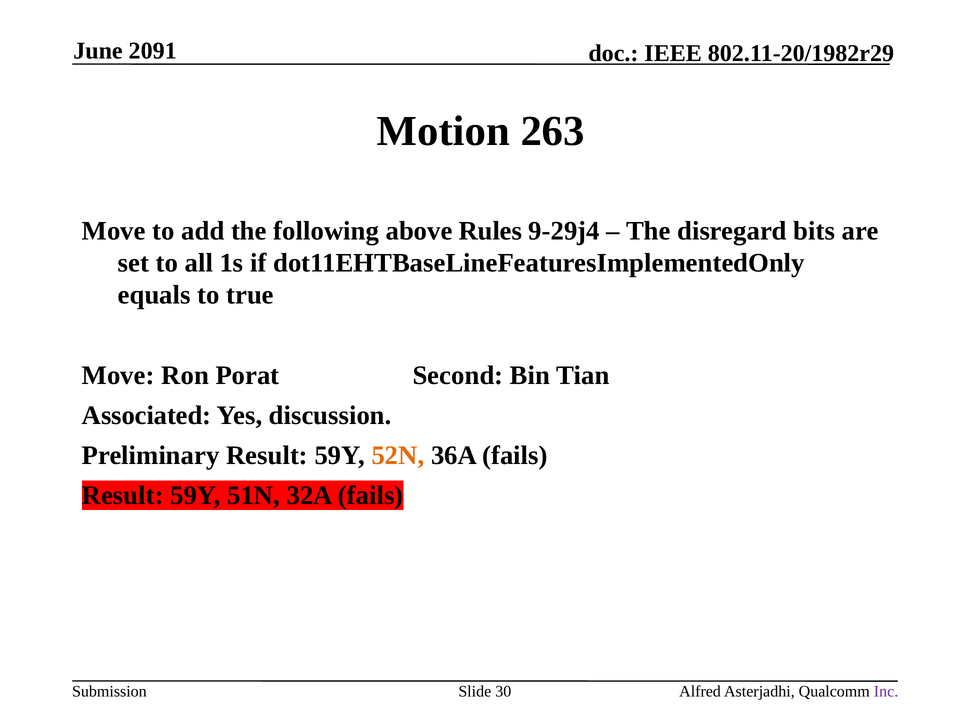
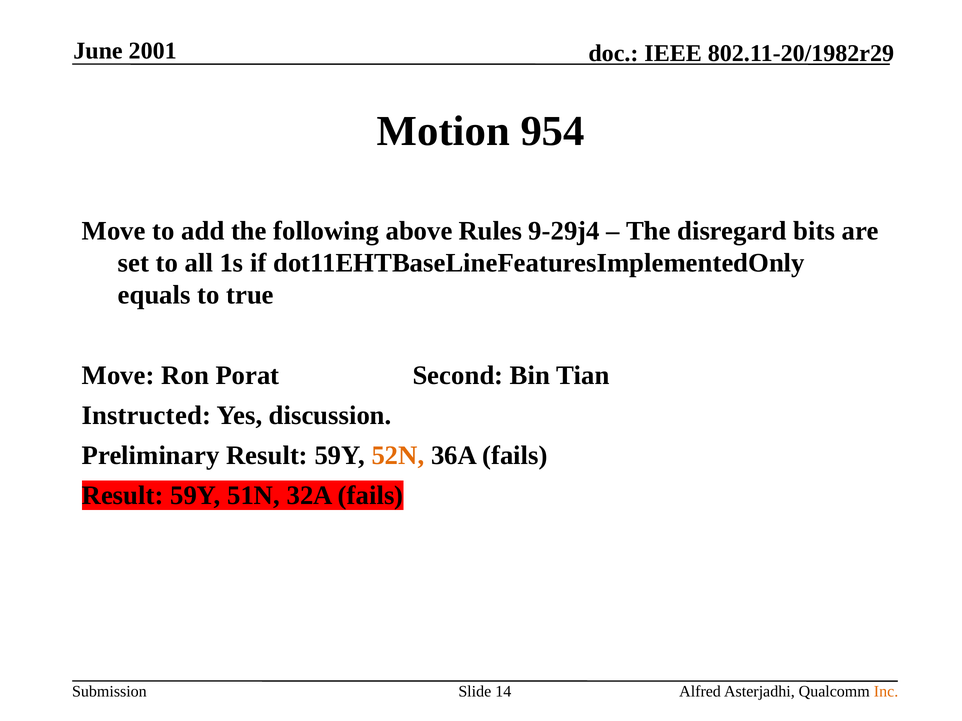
2091: 2091 -> 2001 (153, 51)
263: 263 -> 954 (553, 131)
Associated: Associated -> Instructed (146, 416)
30: 30 -> 14 (503, 692)
Inc colour: purple -> orange (886, 692)
